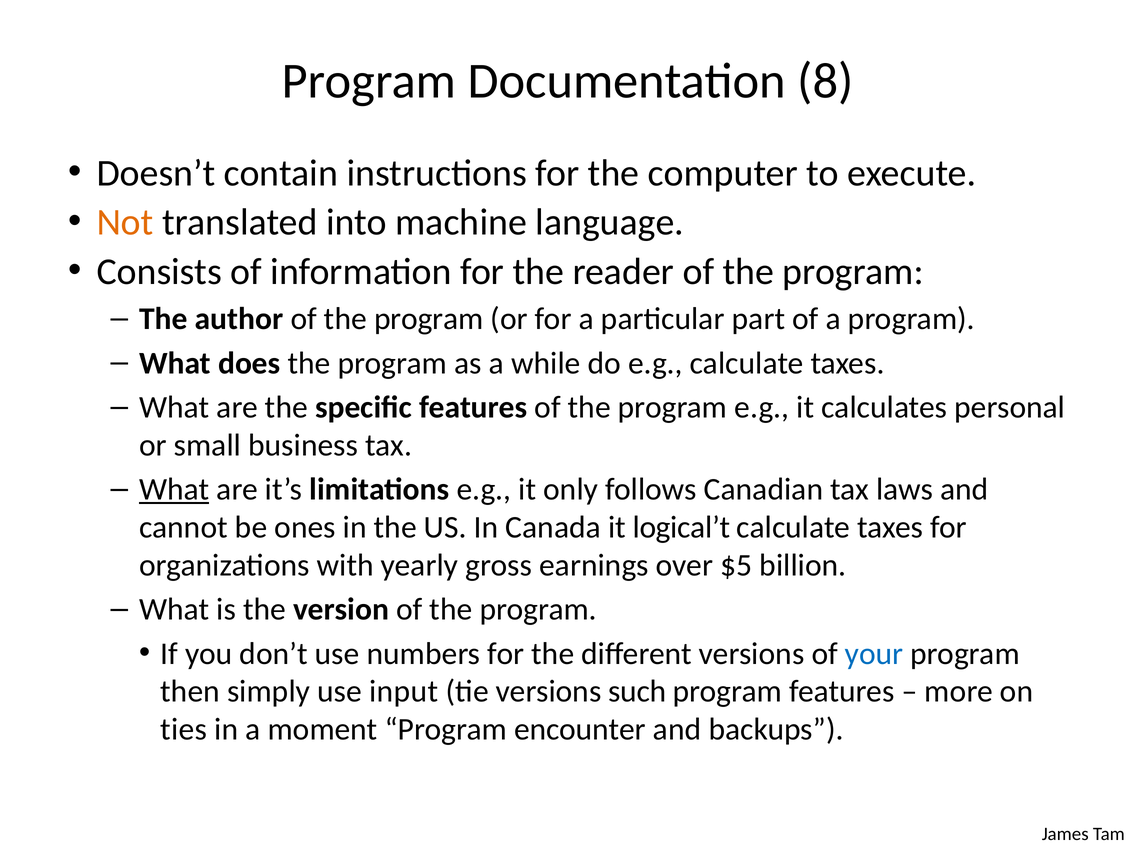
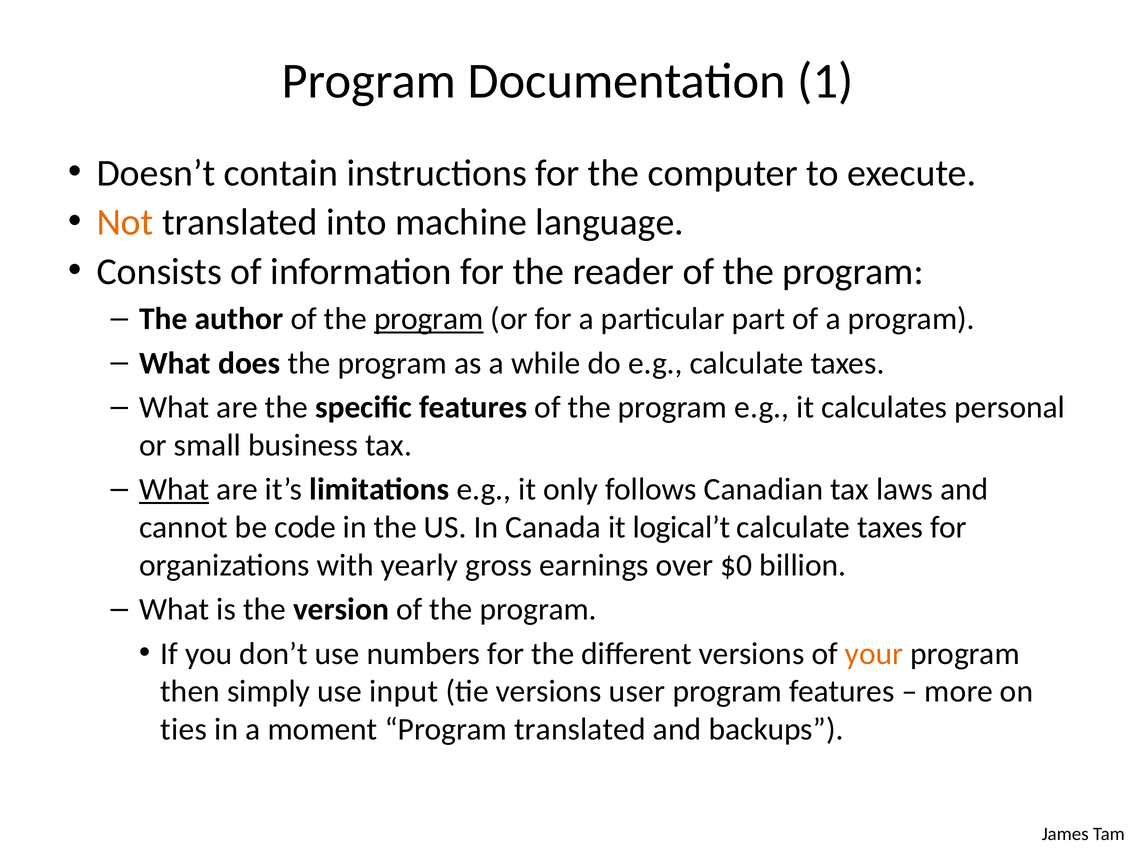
8: 8 -> 1 (826, 81)
program underline: none -> present (429, 319)
ones: ones -> code (305, 527)
$5: $5 -> $0 (736, 565)
your colour: blue -> orange (874, 654)
such: such -> user (637, 692)
Program encounter: encounter -> translated (580, 729)
